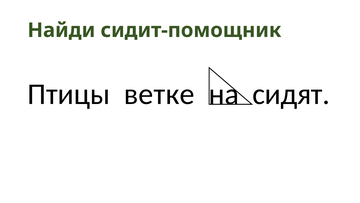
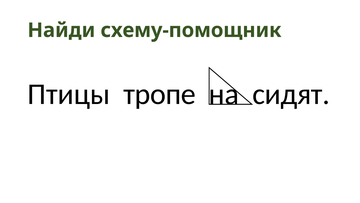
сидит-помощник: сидит-помощник -> схему-помощник (191, 30)
ветке: ветке -> тропе (160, 94)
